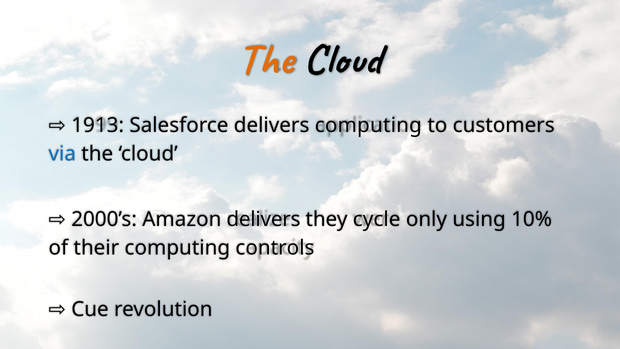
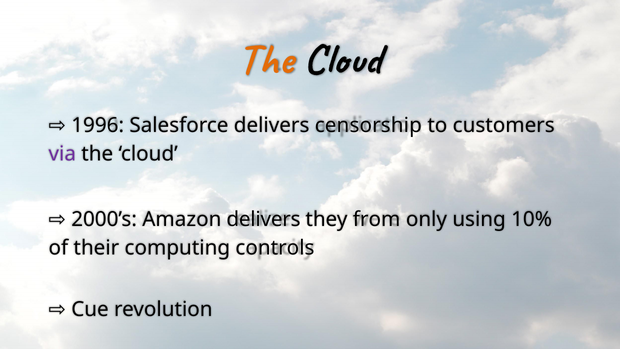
1913: 1913 -> 1996 (98, 125)
delivers computing: computing -> censorship (368, 125)
via colour: blue -> purple (62, 154)
cycle: cycle -> from (377, 219)
